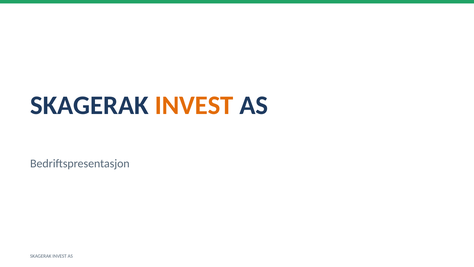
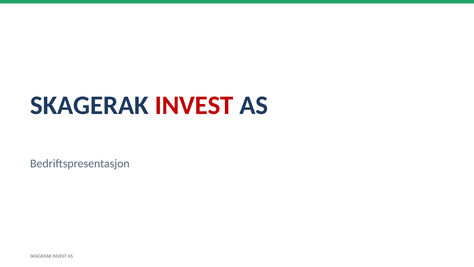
INVEST colour: orange -> red (194, 105)
